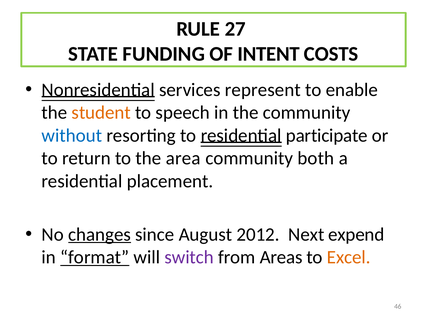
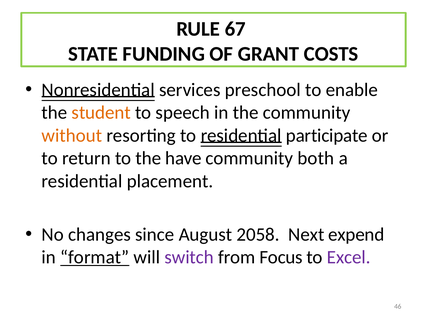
27: 27 -> 67 (235, 29)
INTENT: INTENT -> GRANT (269, 54)
represent: represent -> preschool (263, 90)
without colour: blue -> orange (72, 135)
area: area -> have (183, 158)
changes underline: present -> none (100, 234)
2012: 2012 -> 2058 (258, 234)
Areas: Areas -> Focus (281, 257)
Excel colour: orange -> purple (349, 257)
